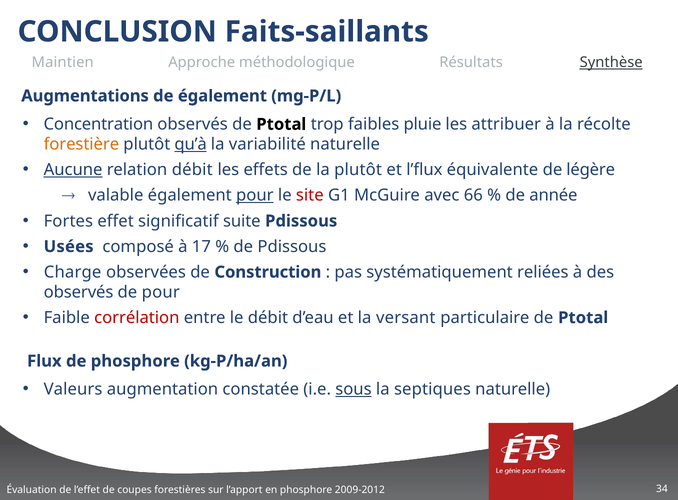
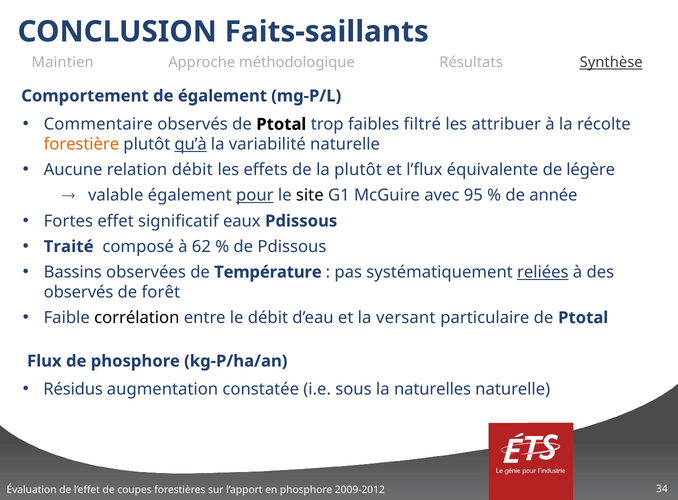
Augmentations: Augmentations -> Comportement (85, 96)
Concentration: Concentration -> Commentaire (98, 124)
pluie: pluie -> filtré (422, 124)
Aucune underline: present -> none (73, 170)
site colour: red -> black (310, 196)
66: 66 -> 95 (473, 196)
suite: suite -> eaux (242, 221)
Usées: Usées -> Traité (69, 247)
17: 17 -> 62 (201, 247)
Charge: Charge -> Bassins (73, 272)
Construction: Construction -> Température (268, 272)
reliées underline: none -> present (543, 272)
de pour: pour -> forêt (161, 292)
corrélation colour: red -> black (137, 318)
Valeurs: Valeurs -> Résidus (73, 390)
sous underline: present -> none (353, 390)
septiques: septiques -> naturelles (433, 390)
